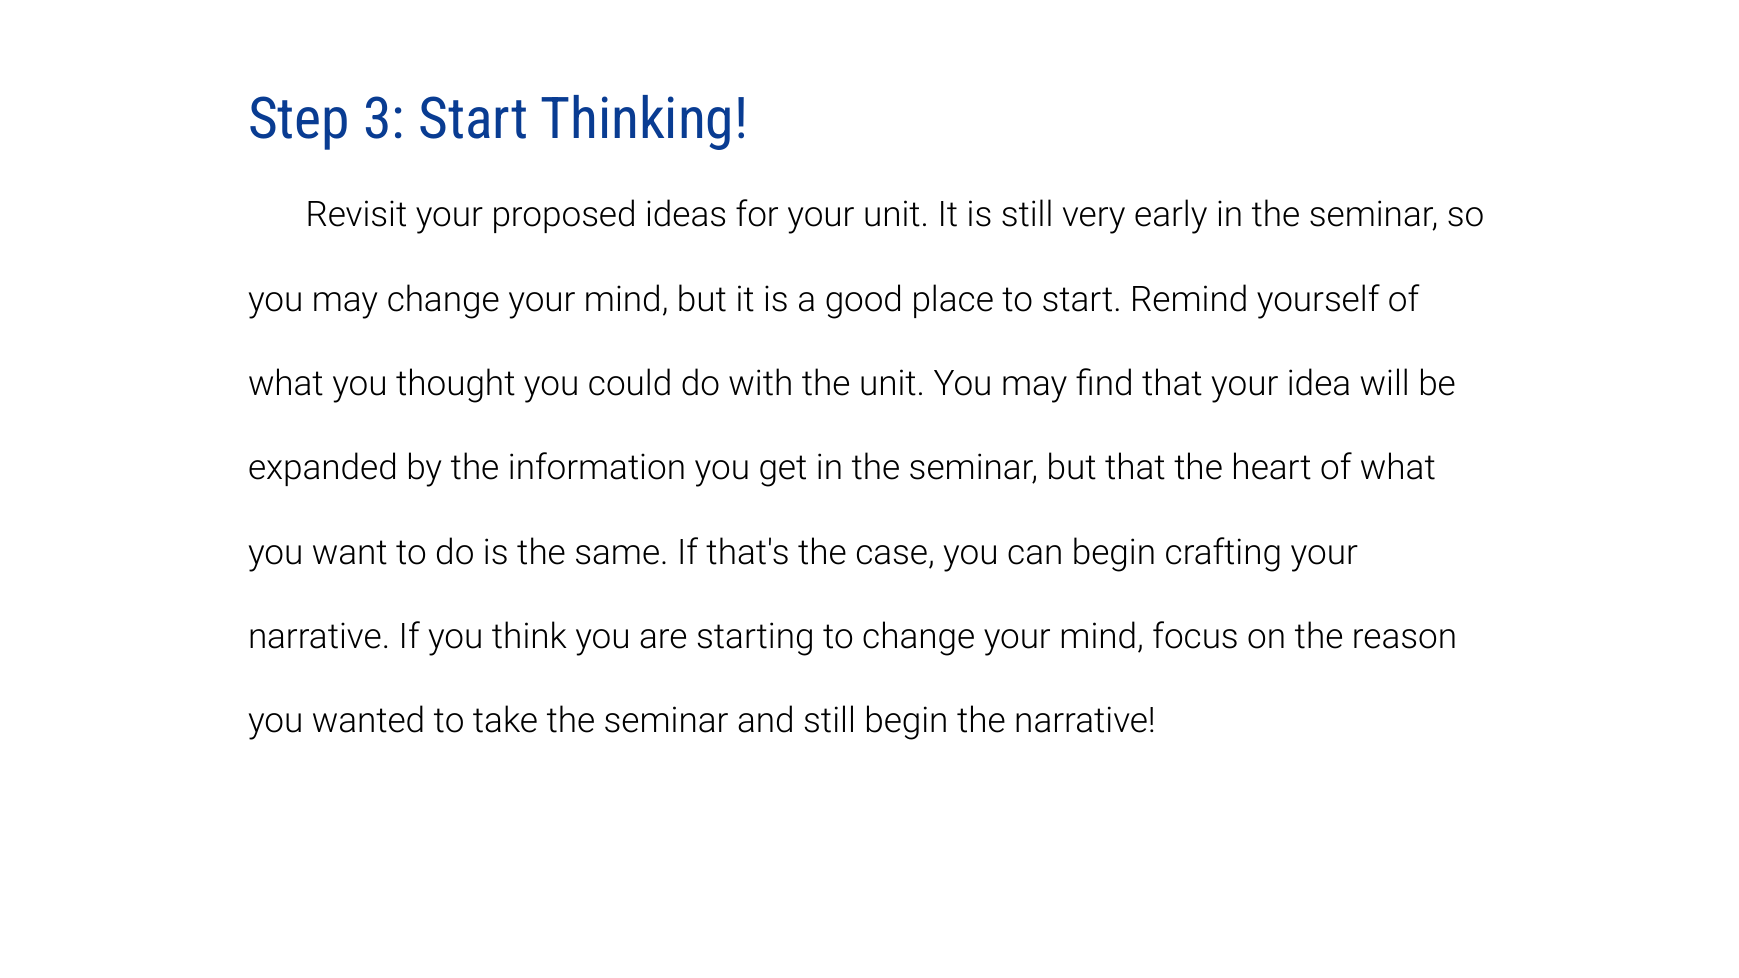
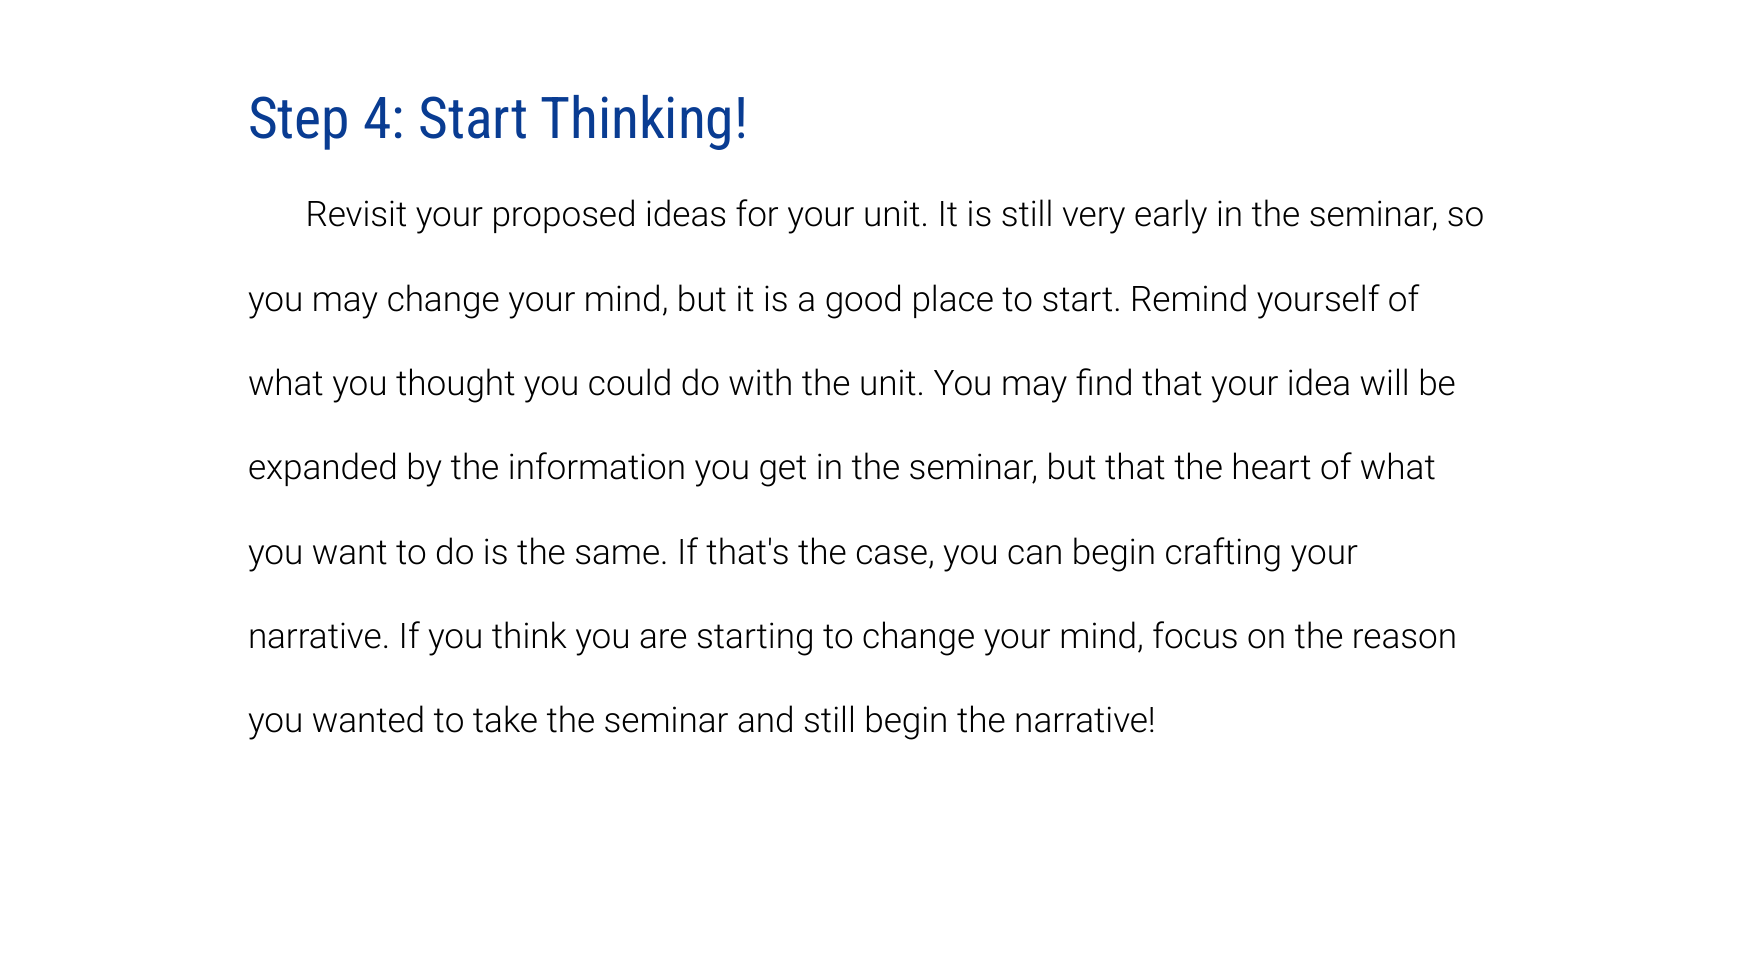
3: 3 -> 4 (384, 119)
